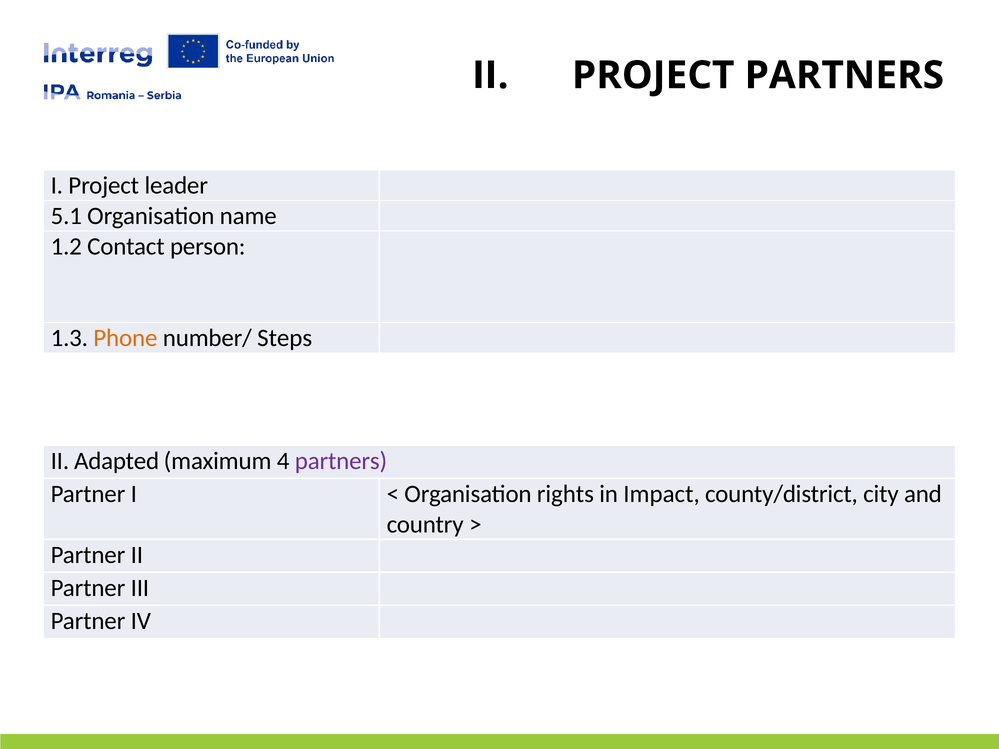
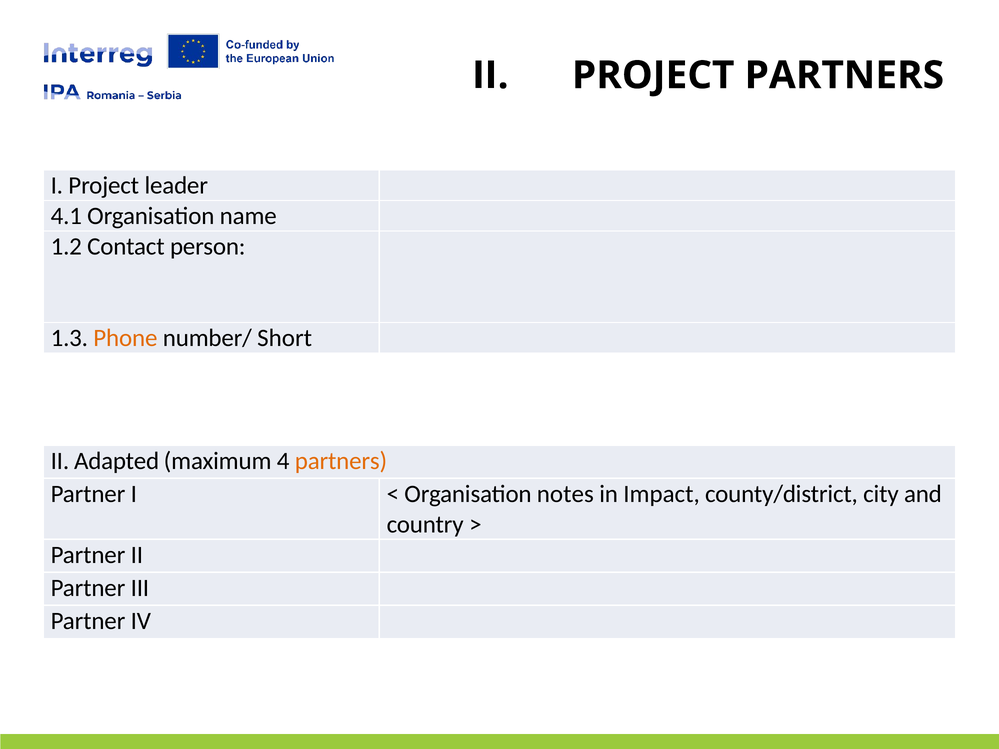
5.1: 5.1 -> 4.1 (66, 216)
Steps: Steps -> Short (285, 338)
partners colour: purple -> orange (341, 461)
rights: rights -> notes (565, 494)
